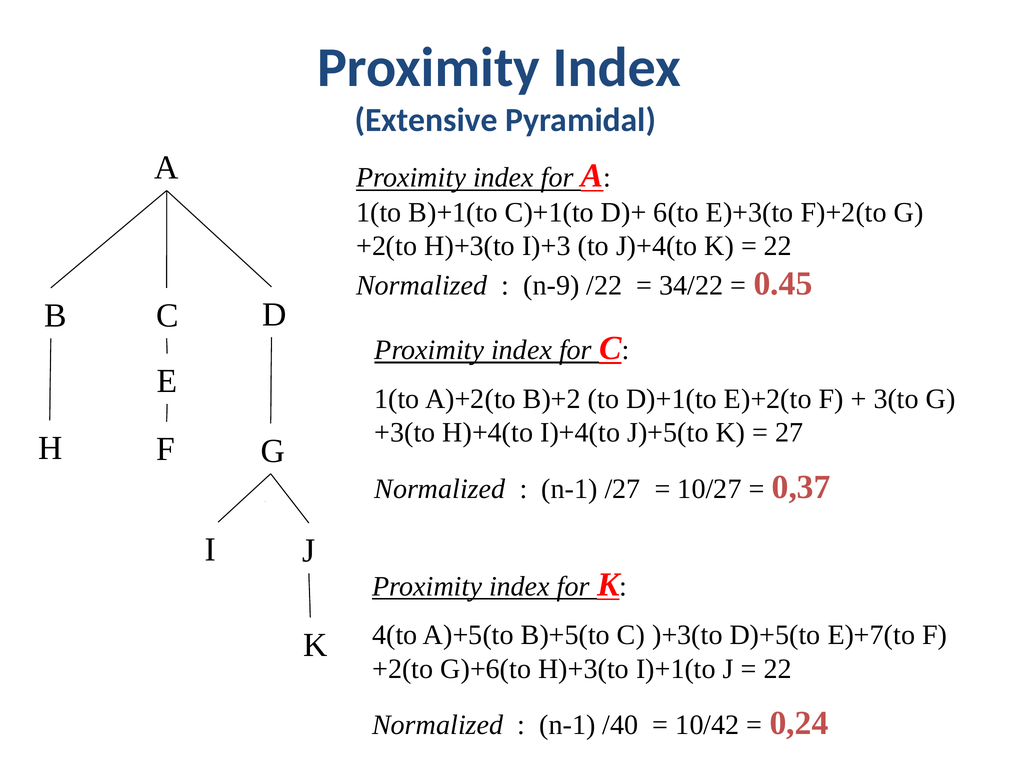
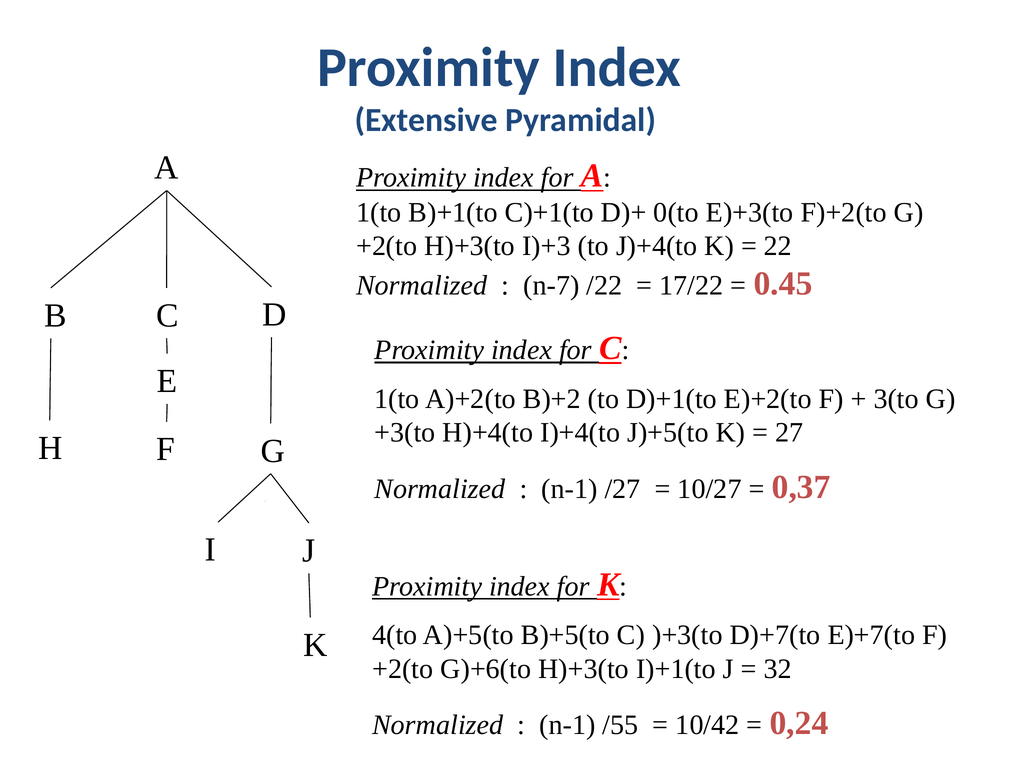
6(to: 6(to -> 0(to (676, 213)
n-9: n-9 -> n-7 (551, 286)
34/22: 34/22 -> 17/22 (691, 286)
D)+5(to: D)+5(to -> D)+7(to (775, 635)
22: 22 -> 32 (778, 669)
/40: /40 -> /55 (620, 725)
